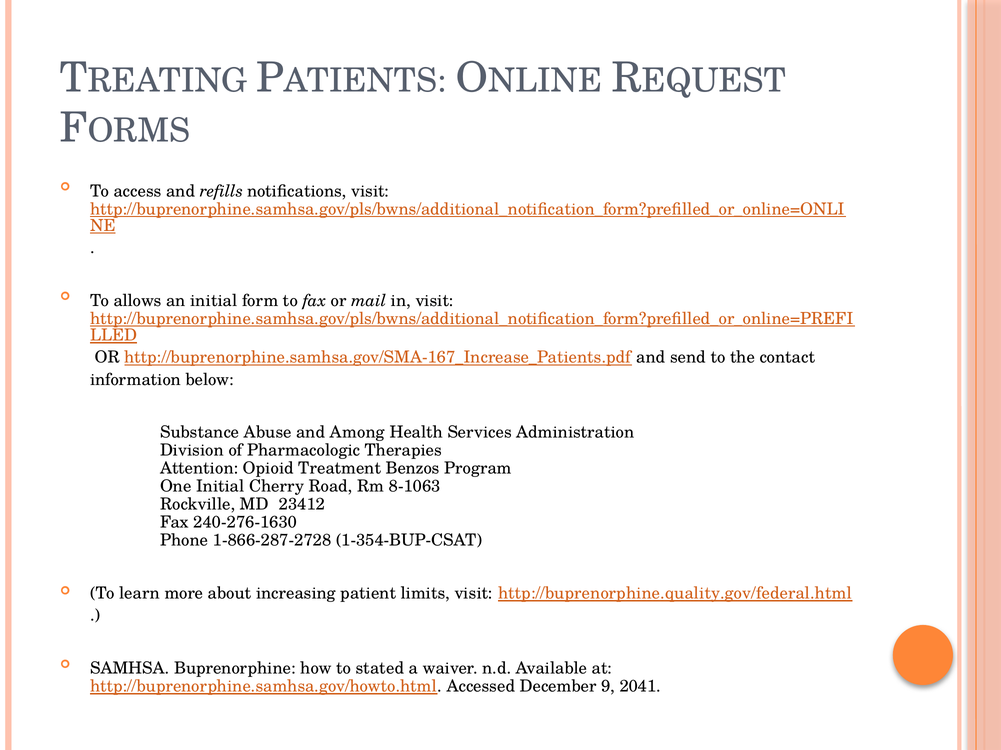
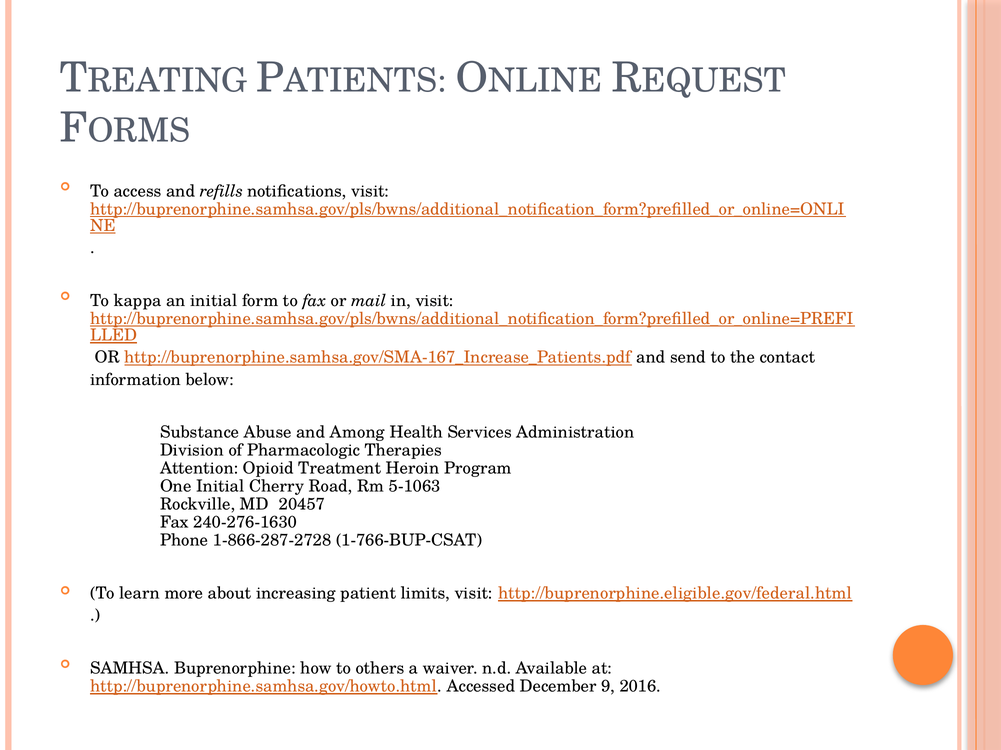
allows: allows -> kappa (138, 301)
Benzos: Benzos -> Heroin (413, 469)
8-1063: 8-1063 -> 5-1063 (415, 487)
23412: 23412 -> 20457 (302, 505)
1-354-BUP-CSAT: 1-354-BUP-CSAT -> 1-766-BUP-CSAT (409, 541)
http://buprenorphine.quality.gov/federal.html: http://buprenorphine.quality.gov/federal.html -> http://buprenorphine.eligible.gov/federal.html (675, 594)
stated: stated -> others (380, 669)
2041: 2041 -> 2016 (640, 687)
